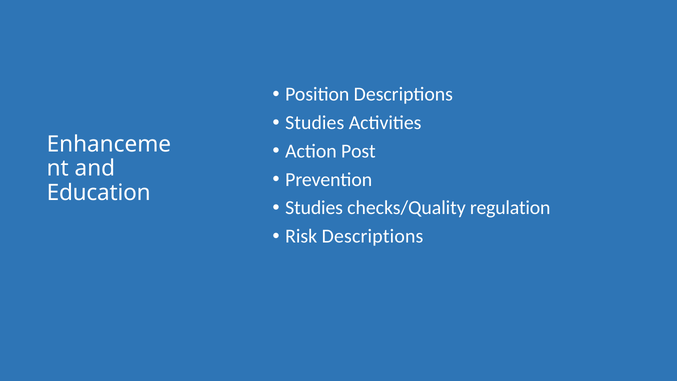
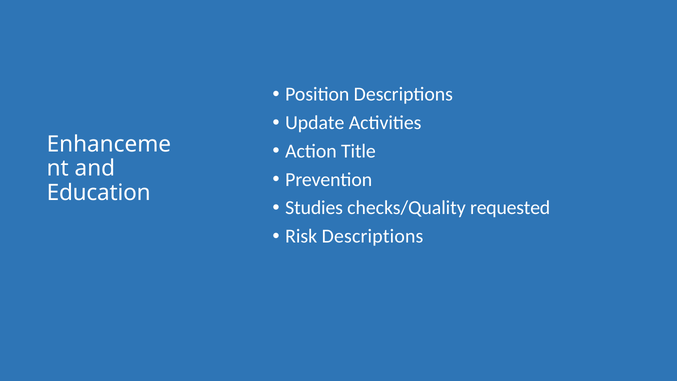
Studies: Studies -> Update (315, 123)
Post: Post -> Title (358, 151)
regulation: regulation -> requested (510, 208)
